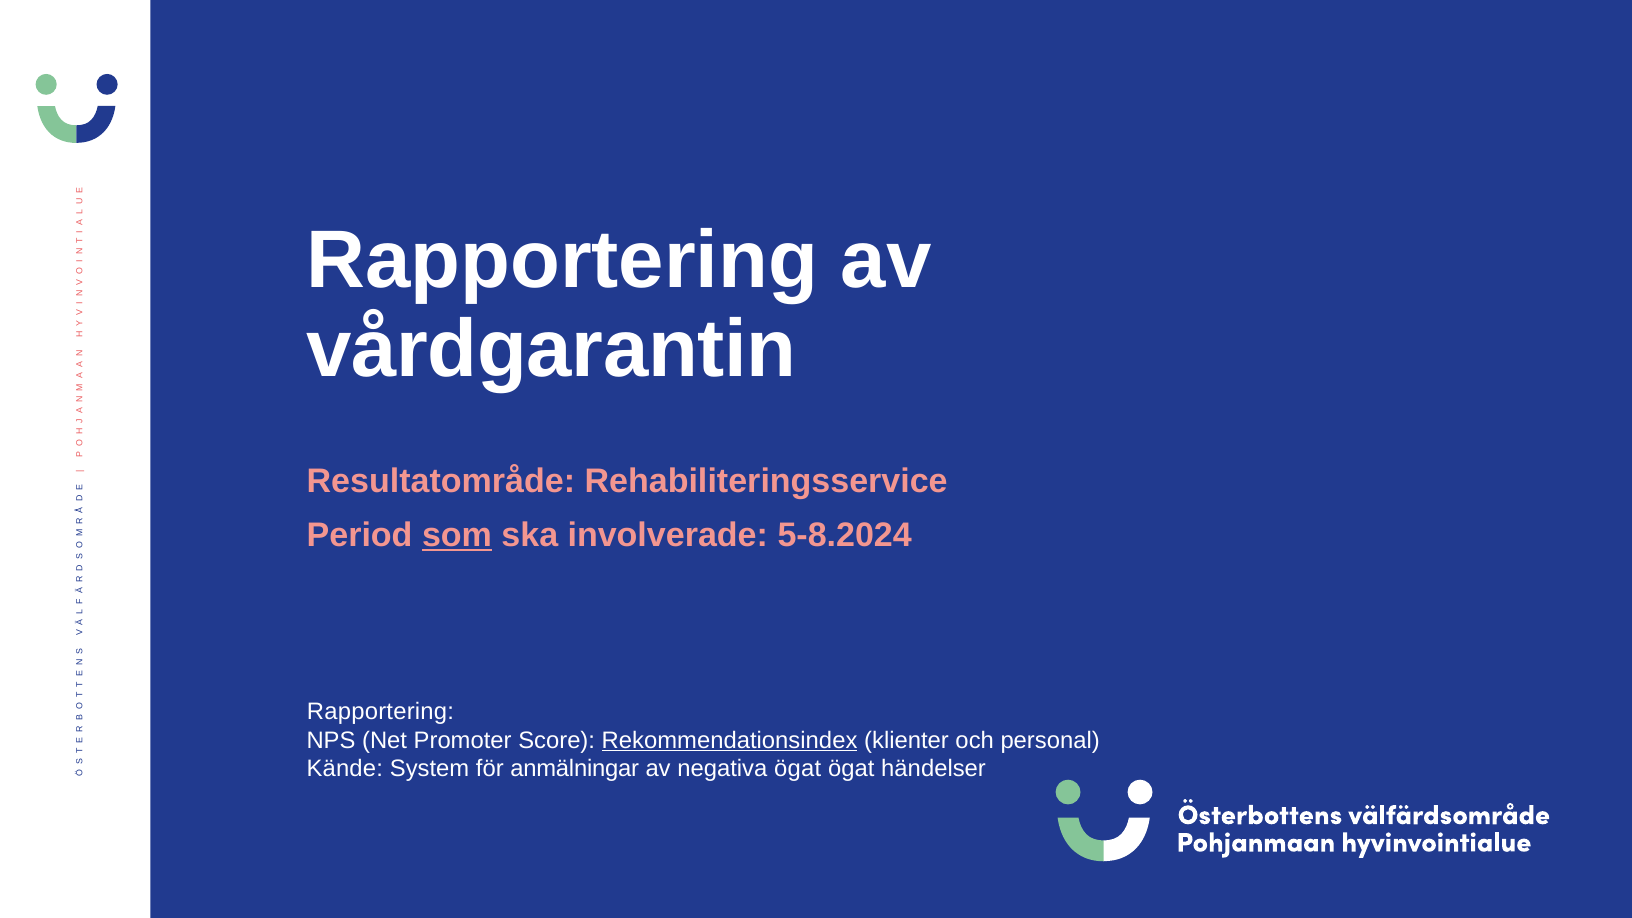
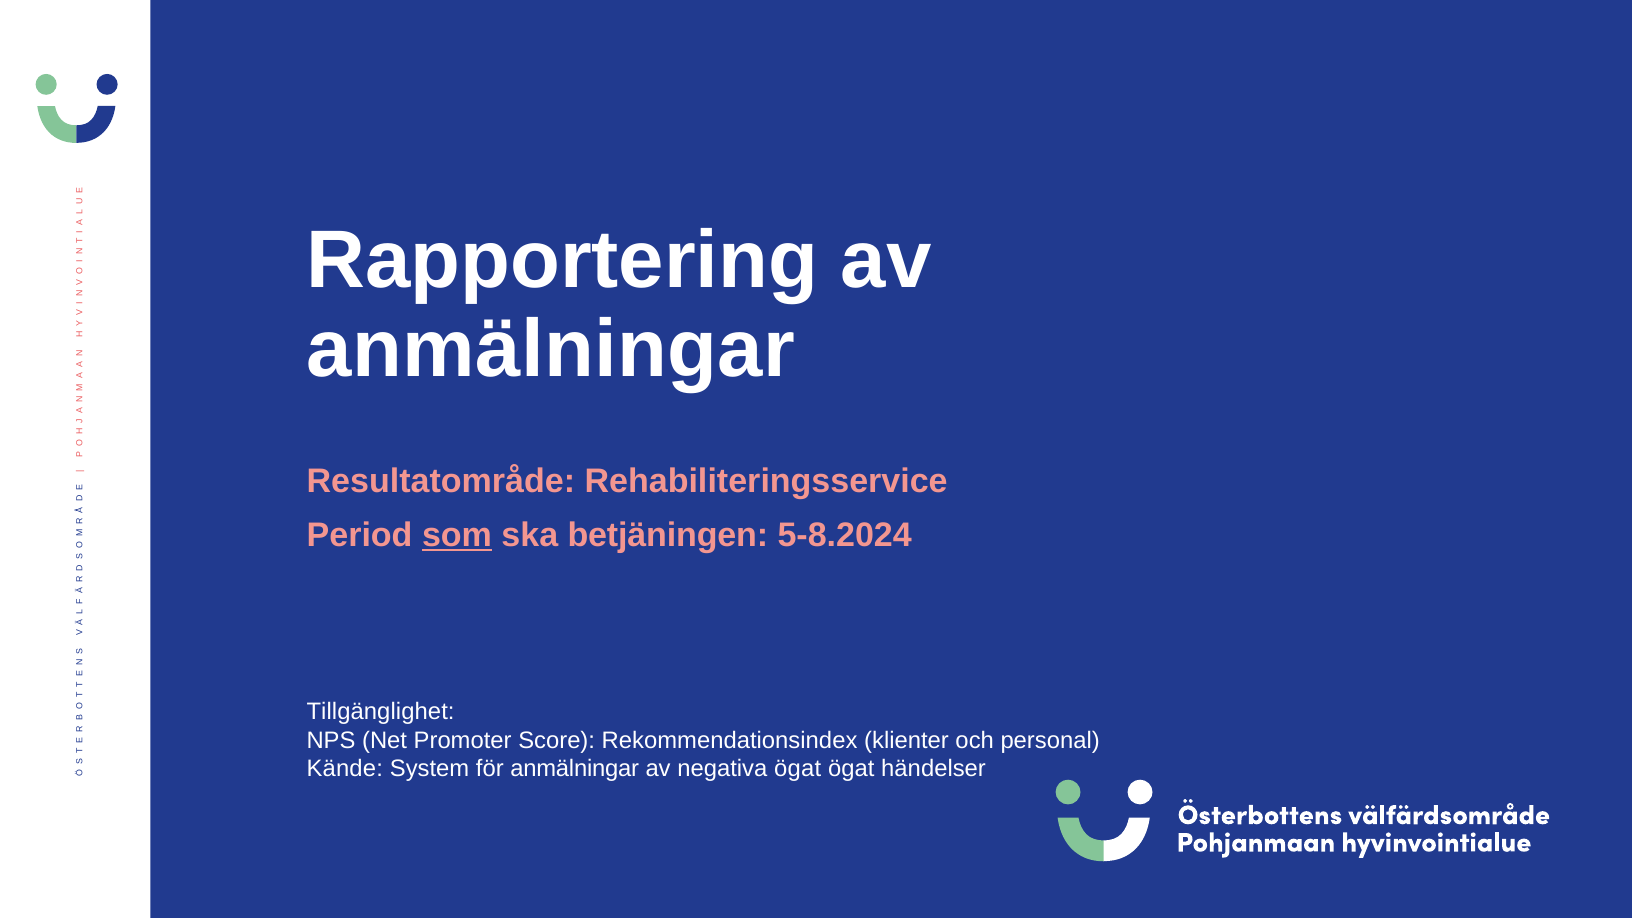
vårdgarantin: vårdgarantin -> anmälningar (551, 349)
involverade: involverade -> betjäningen (668, 535)
Rapportering: Rapportering -> Tillgänglighet (381, 712)
Rekommendationsindex underline: present -> none (730, 740)
